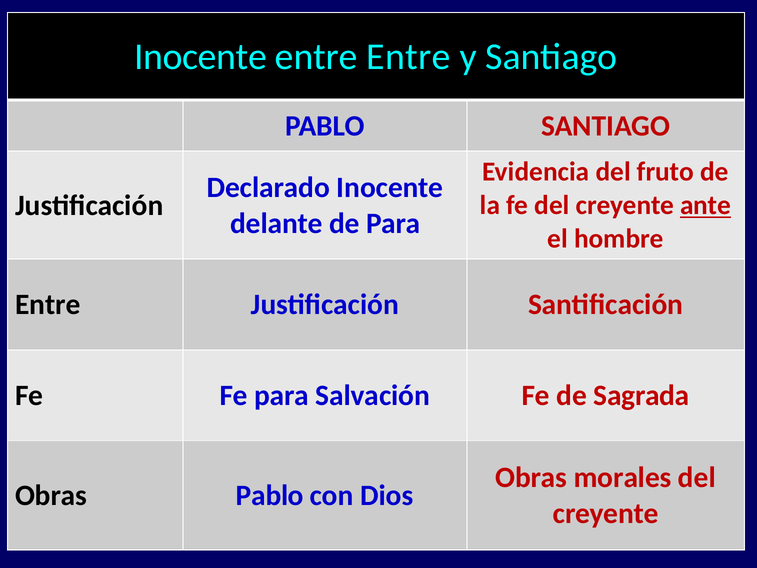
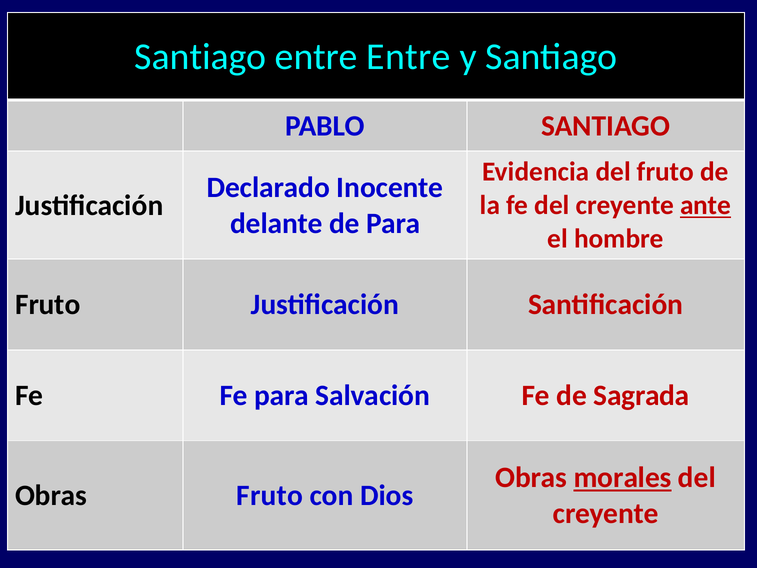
Inocente: Inocente -> Santiago (200, 57)
Entre: Entre -> Fruto (48, 305)
morales underline: none -> present (623, 478)
Obras Pablo: Pablo -> Fruto (270, 496)
